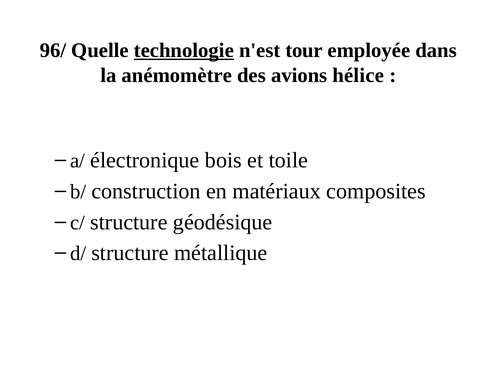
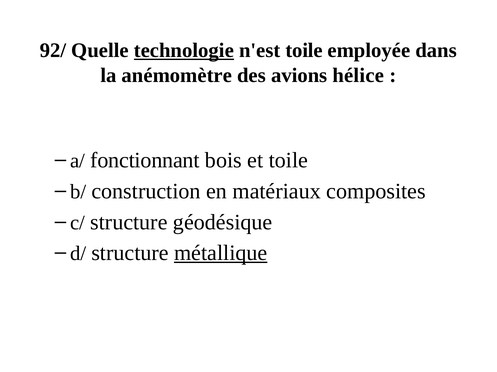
96/: 96/ -> 92/ (53, 51)
n'est tour: tour -> toile (304, 51)
électronique: électronique -> fonctionnant (145, 161)
métallique underline: none -> present (221, 253)
